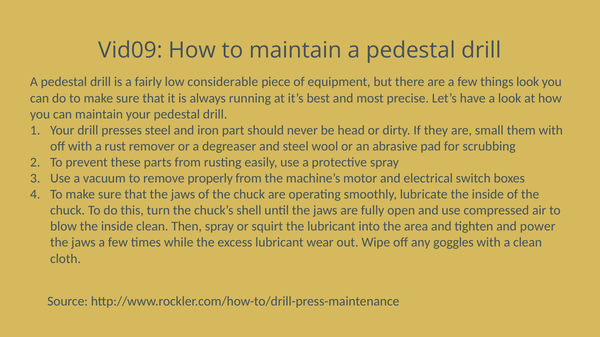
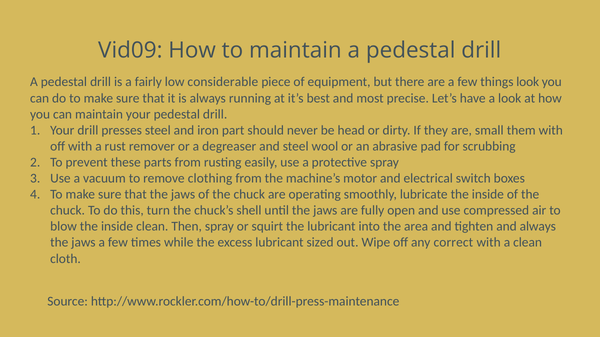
properly: properly -> clothing (210, 179)
and power: power -> always (538, 227)
wear: wear -> sized (320, 243)
goggles: goggles -> correct (453, 243)
